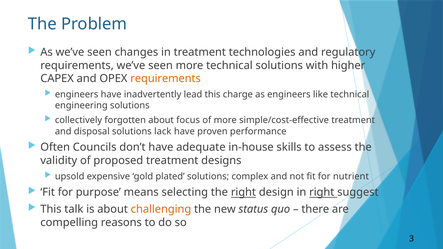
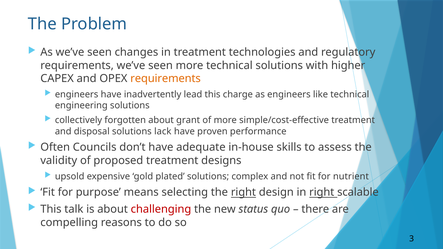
focus: focus -> grant (188, 120)
suggest: suggest -> scalable (358, 192)
challenging colour: orange -> red (161, 209)
